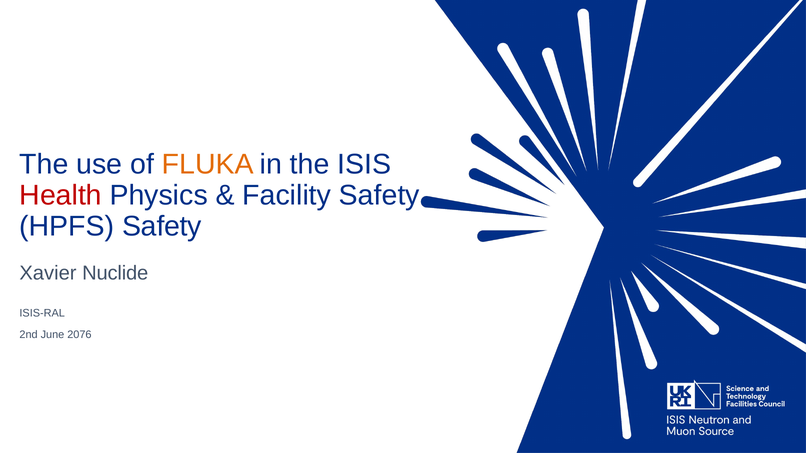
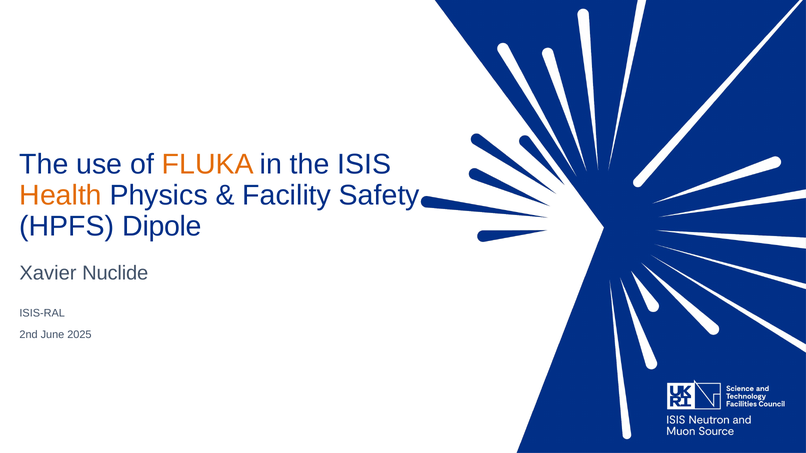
Health colour: red -> orange (61, 196)
HPFS Safety: Safety -> Dipole (162, 226)
2076: 2076 -> 2025 (79, 335)
